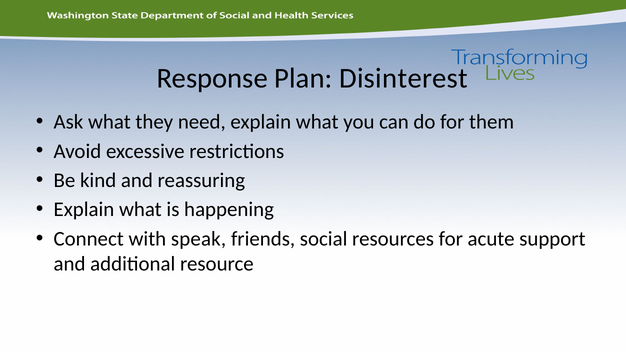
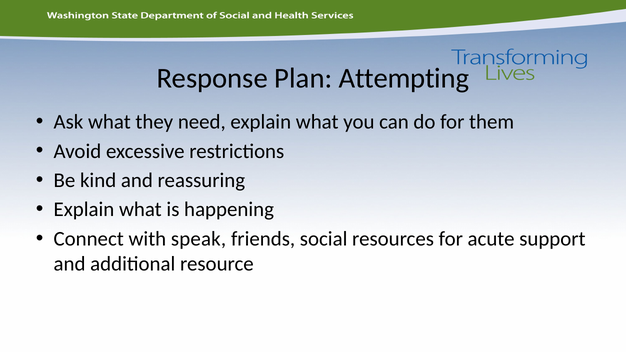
Disinterest: Disinterest -> Attempting (404, 78)
